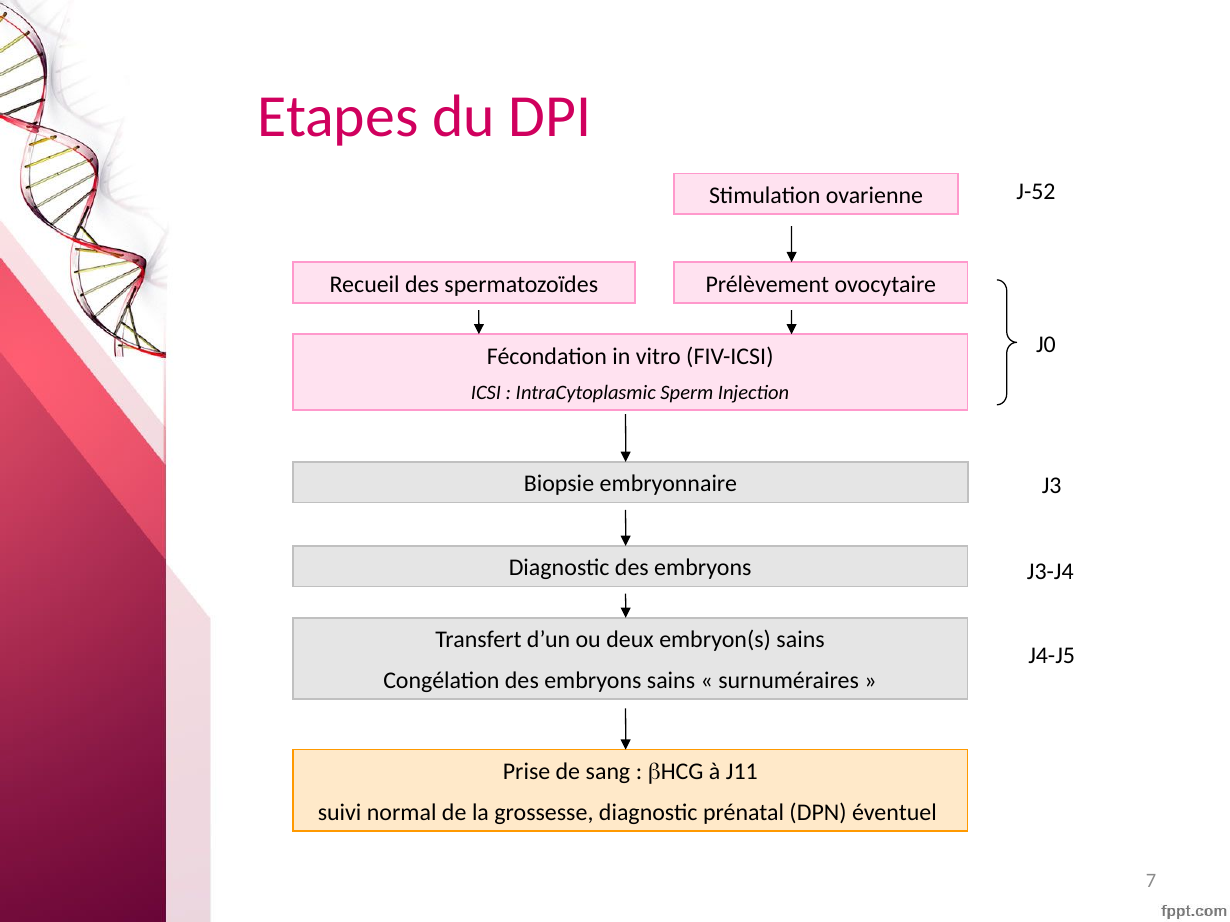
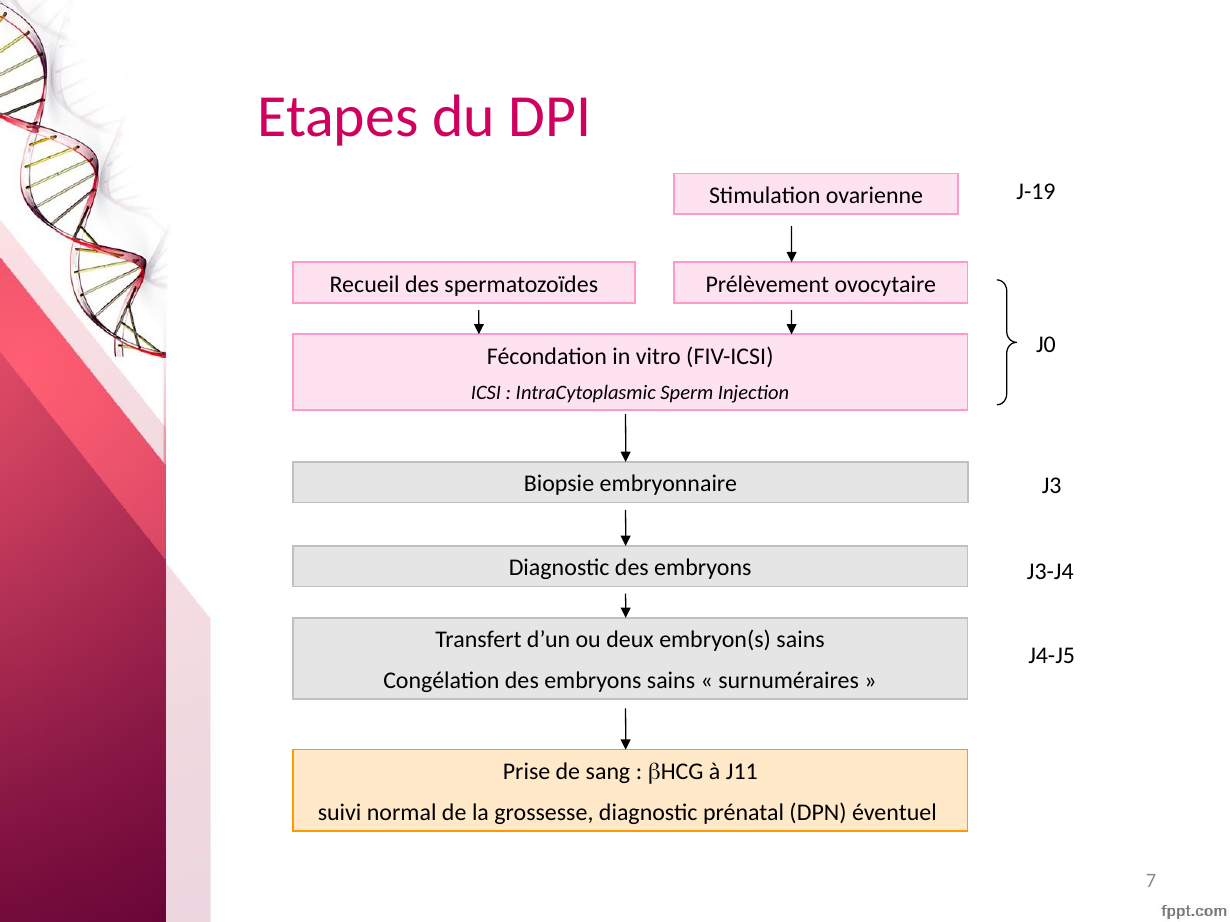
J-52: J-52 -> J-19 (1036, 192)
